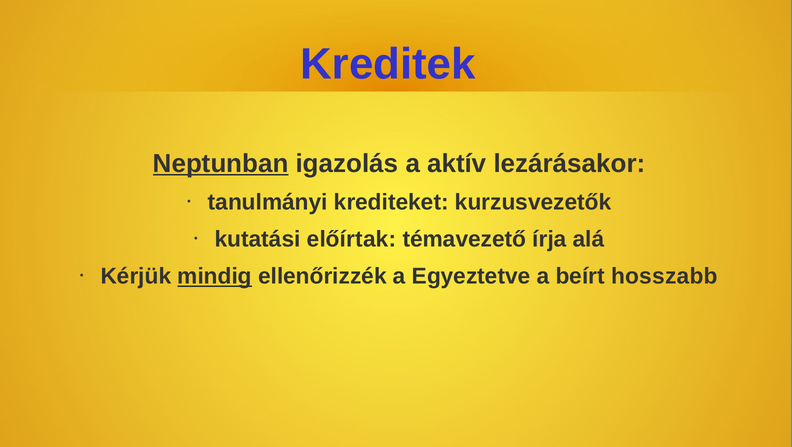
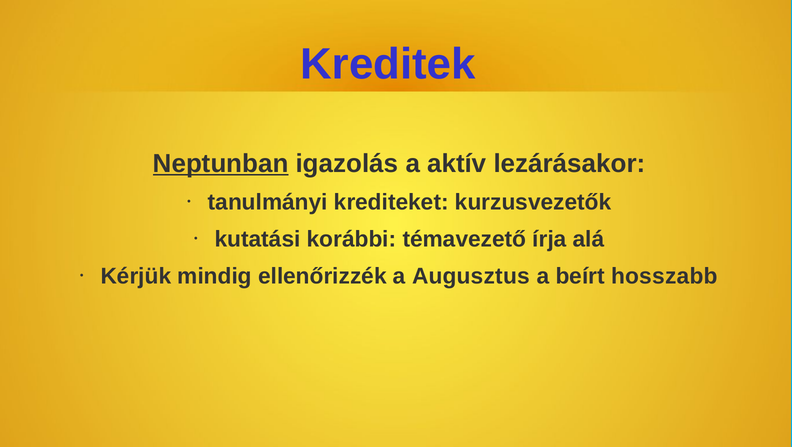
előírtak: előírtak -> korábbi (352, 239)
mindig underline: present -> none (215, 276)
Egyeztetve: Egyeztetve -> Augusztus (471, 276)
